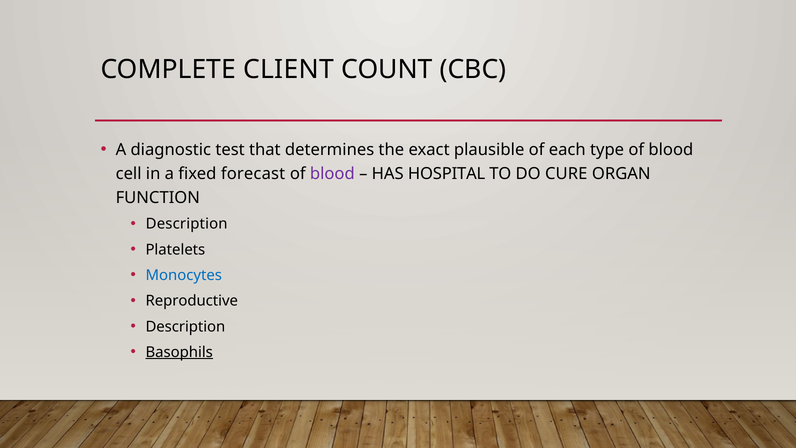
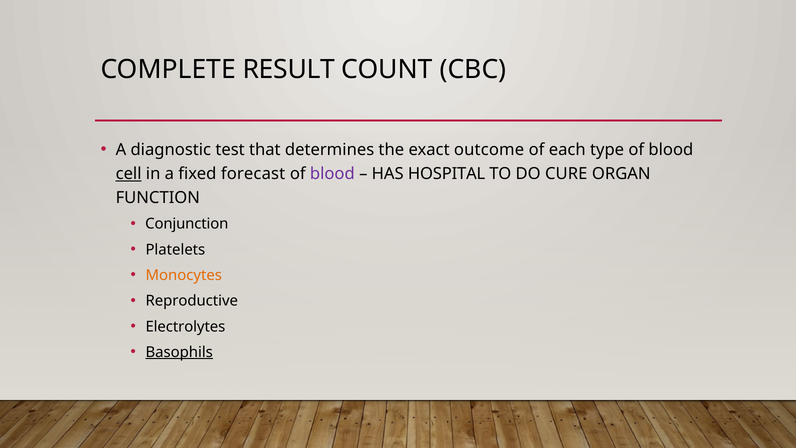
CLIENT: CLIENT -> RESULT (289, 70)
plausible: plausible -> outcome (489, 150)
cell underline: none -> present (129, 174)
Description: Description -> Conjunction (187, 224)
Monocytes colour: blue -> orange (184, 275)
Description: Description -> Electrolytes (185, 326)
